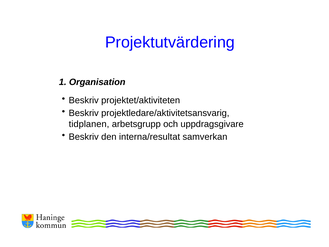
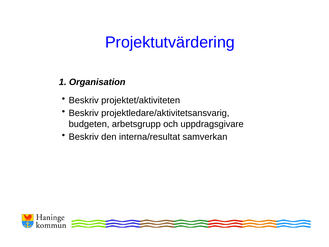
tidplanen: tidplanen -> budgeten (89, 124)
